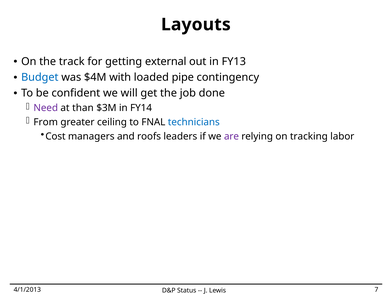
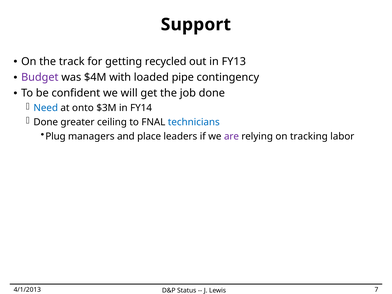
Layouts: Layouts -> Support (196, 25)
external: external -> recycled (166, 62)
Budget colour: blue -> purple (40, 77)
Need colour: purple -> blue (46, 108)
than: than -> onto (83, 108)
From: From -> Done (46, 122)
Cost: Cost -> Plug (56, 136)
roofs: roofs -> place (149, 136)
